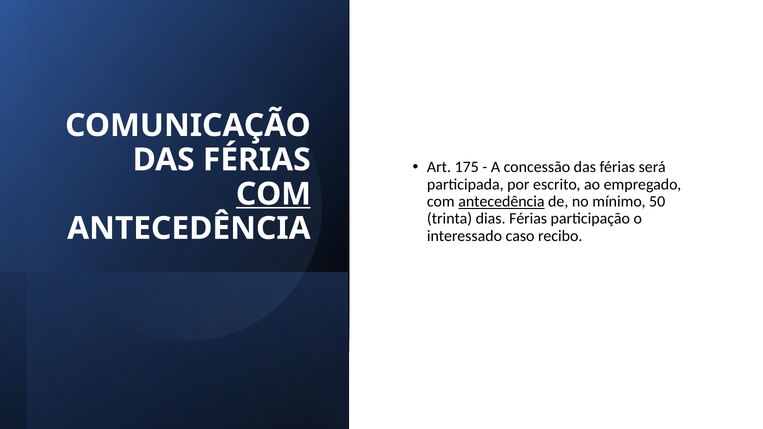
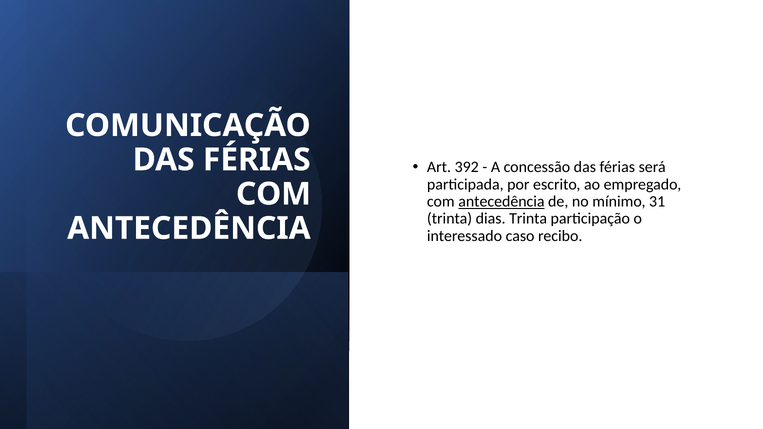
175: 175 -> 392 (467, 167)
COM underline: present -> none (273, 194)
50: 50 -> 31 (657, 202)
dias Férias: Férias -> Trinta (528, 219)
